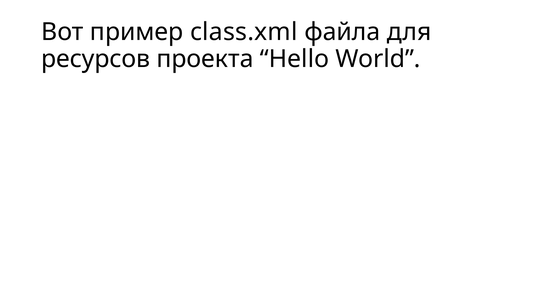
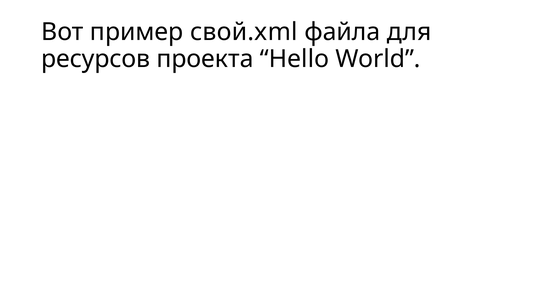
class.xml: class.xml -> свой.xml (244, 32)
